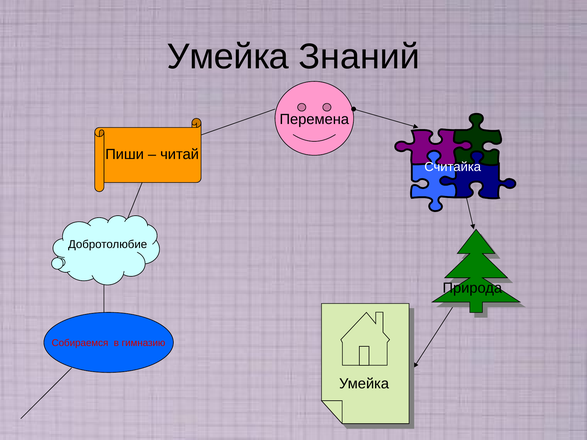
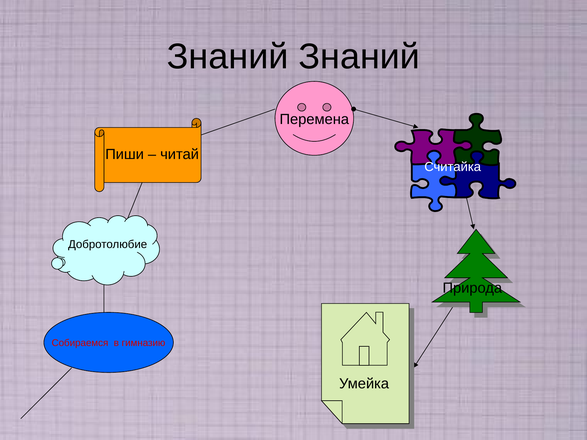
Умейка: Умейка -> Знаний (228, 57)
